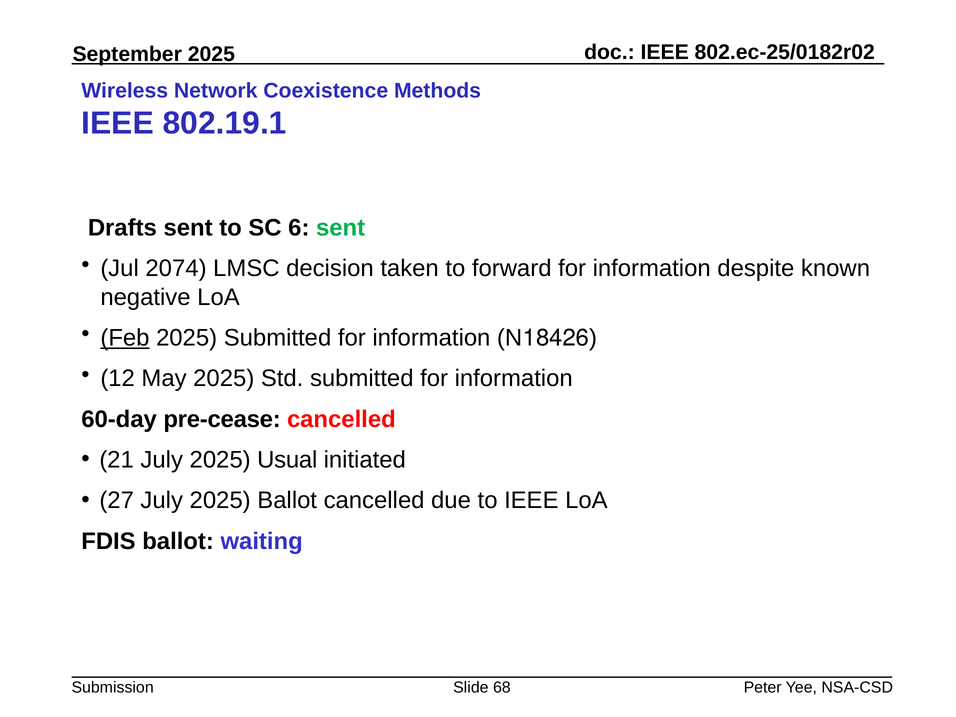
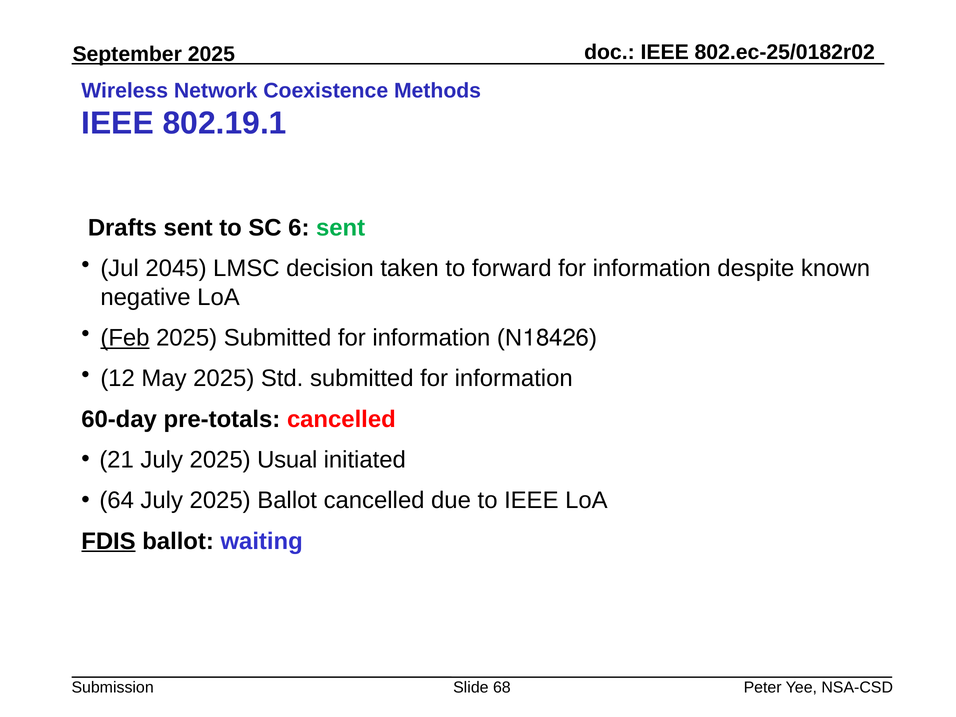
2074: 2074 -> 2045 (176, 269)
pre-cease: pre-cease -> pre-totals (222, 419)
27: 27 -> 64 (117, 501)
FDIS underline: none -> present (108, 541)
